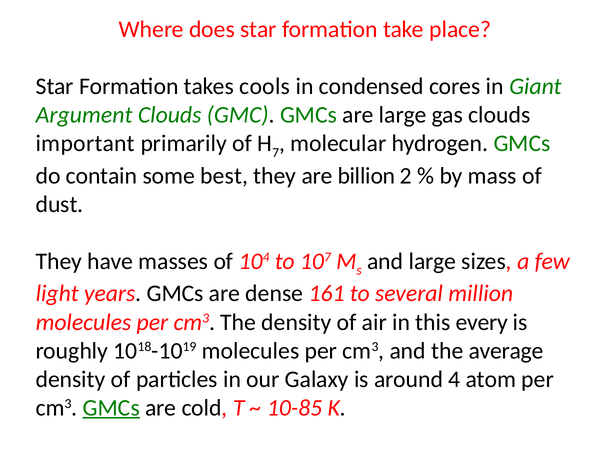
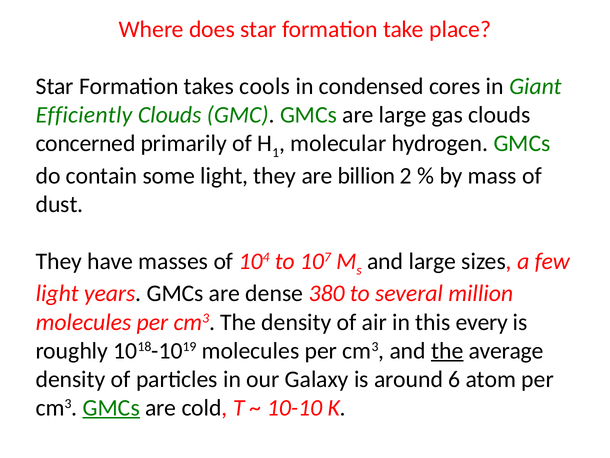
Argument: Argument -> Efficiently (84, 115)
important: important -> concerned (86, 143)
7: 7 -> 1 (276, 152)
some best: best -> light (224, 175)
161: 161 -> 380 (327, 293)
the underline: none -> present (447, 350)
4: 4 -> 6 (454, 379)
10-85: 10-85 -> 10-10 (295, 407)
